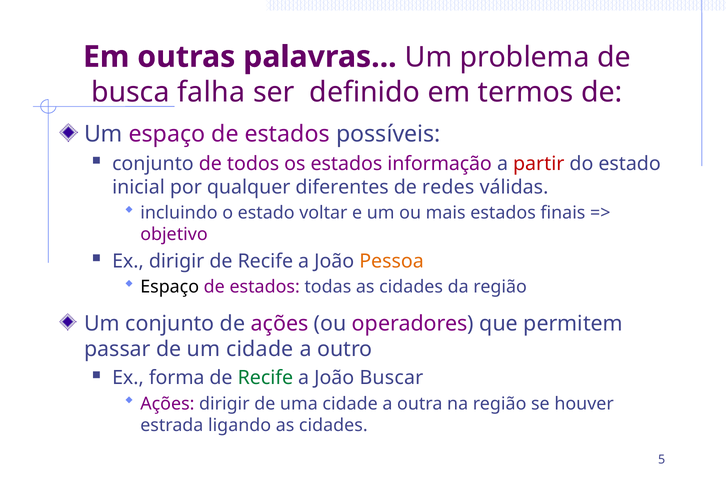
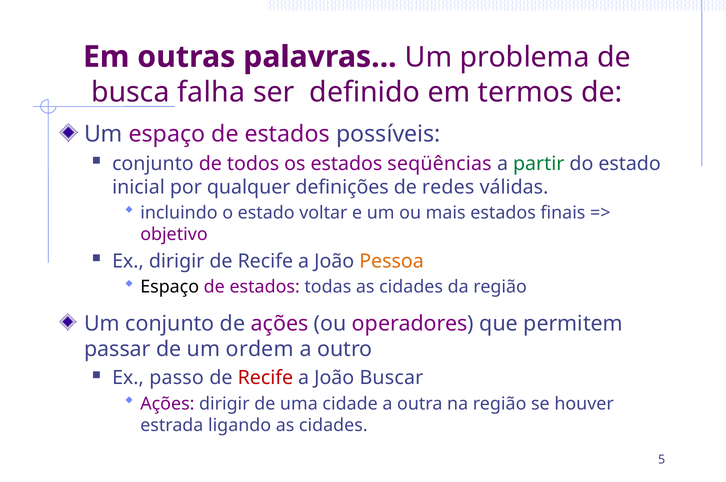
informação: informação -> seqüências (439, 164)
partir colour: red -> green (539, 164)
diferentes: diferentes -> definições (342, 187)
um cidade: cidade -> ordem (260, 349)
forma: forma -> passo (177, 378)
Recife colour: green -> red (265, 378)
